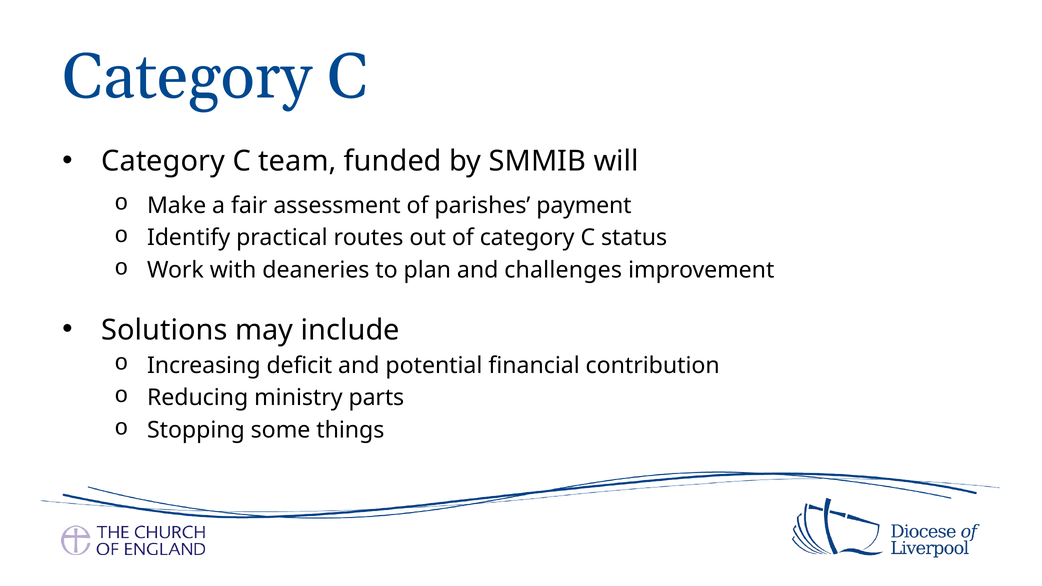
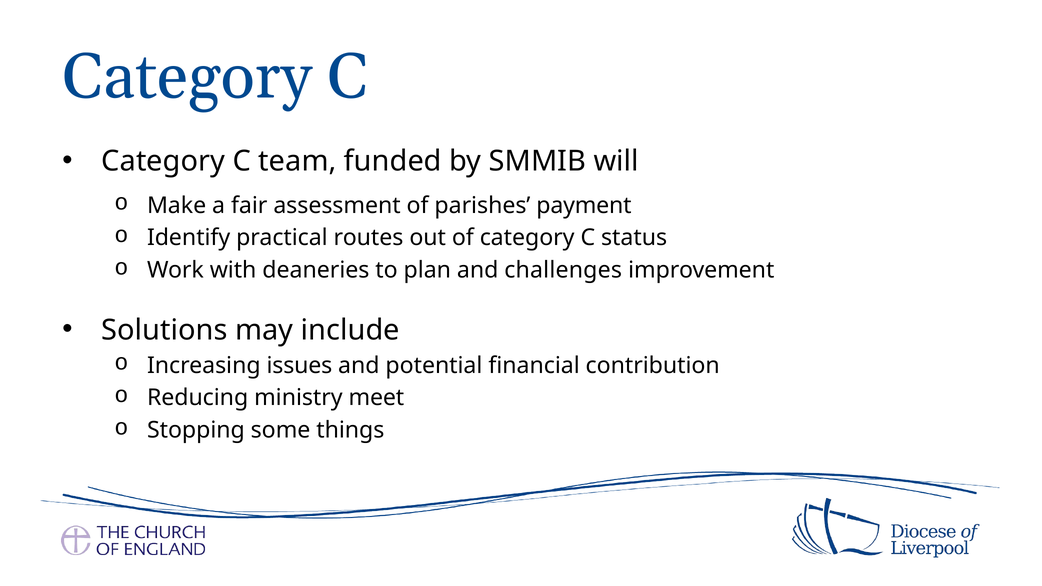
deficit: deficit -> issues (299, 366)
parts: parts -> meet (376, 398)
